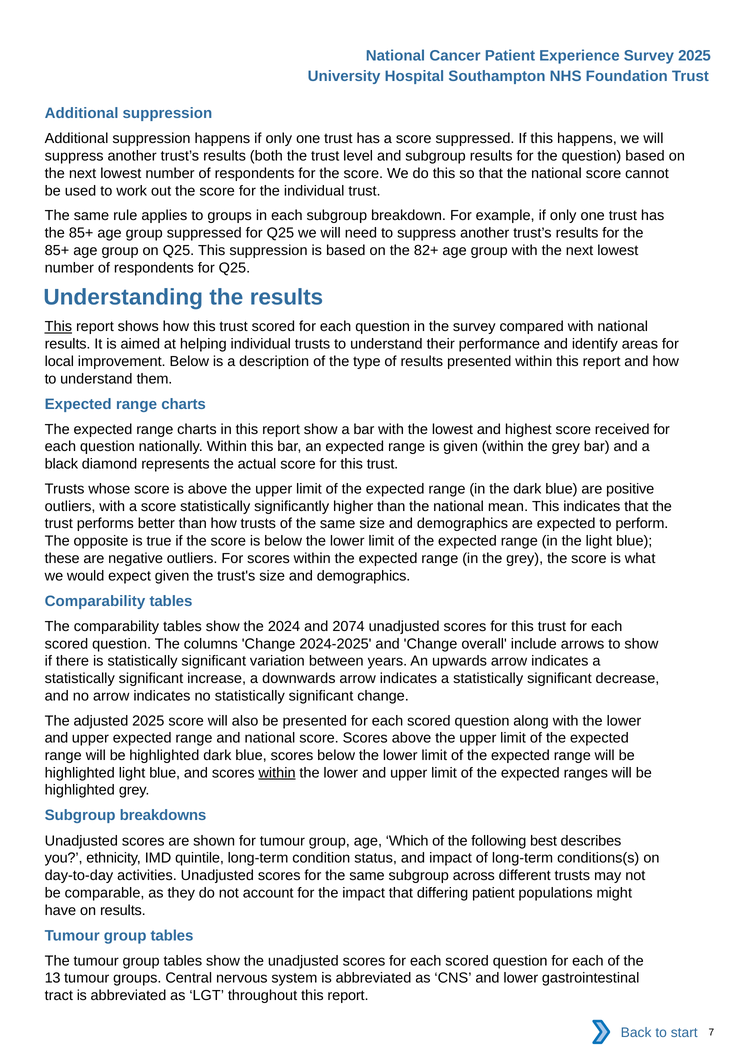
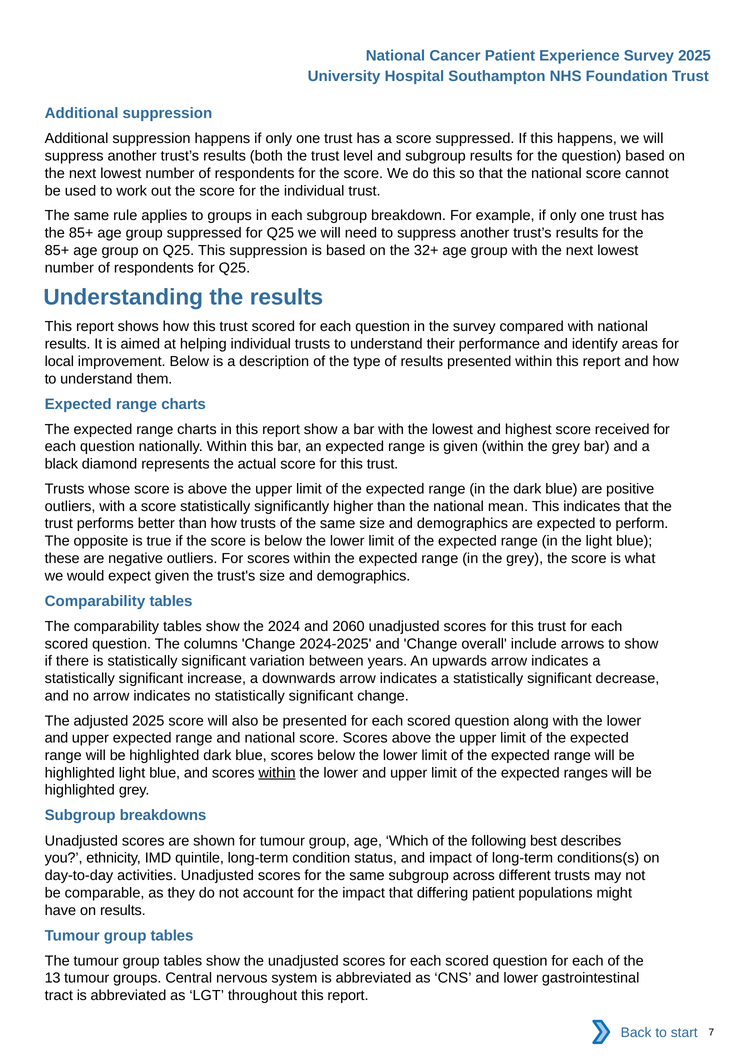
82+: 82+ -> 32+ (426, 251)
This underline: present -> none (58, 327)
2074: 2074 -> 2060 (349, 627)
